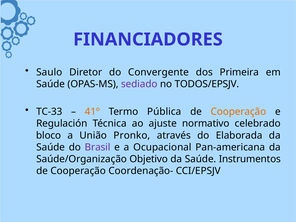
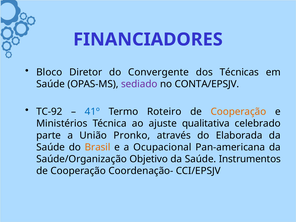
Saulo: Saulo -> Bloco (49, 72)
Primeira: Primeira -> Técnicas (239, 72)
TODOS/EPSJV: TODOS/EPSJV -> CONTA/EPSJV (207, 84)
TC-33: TC-33 -> TC-92 (49, 112)
41º colour: orange -> blue (92, 112)
Pública: Pública -> Roteiro (164, 112)
Regulación: Regulación -> Ministérios (62, 124)
normativo: normativo -> qualitativa (206, 124)
bloco: bloco -> parte (49, 135)
Brasil colour: purple -> orange (98, 147)
